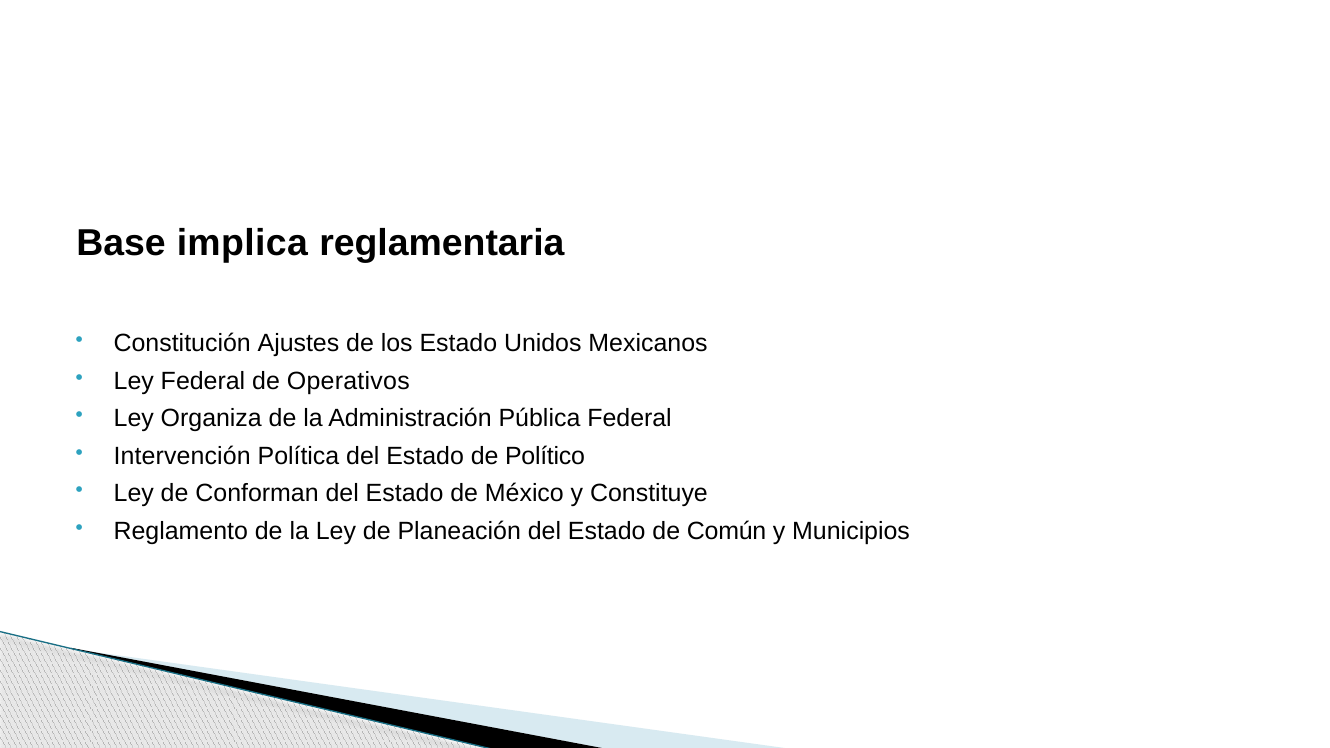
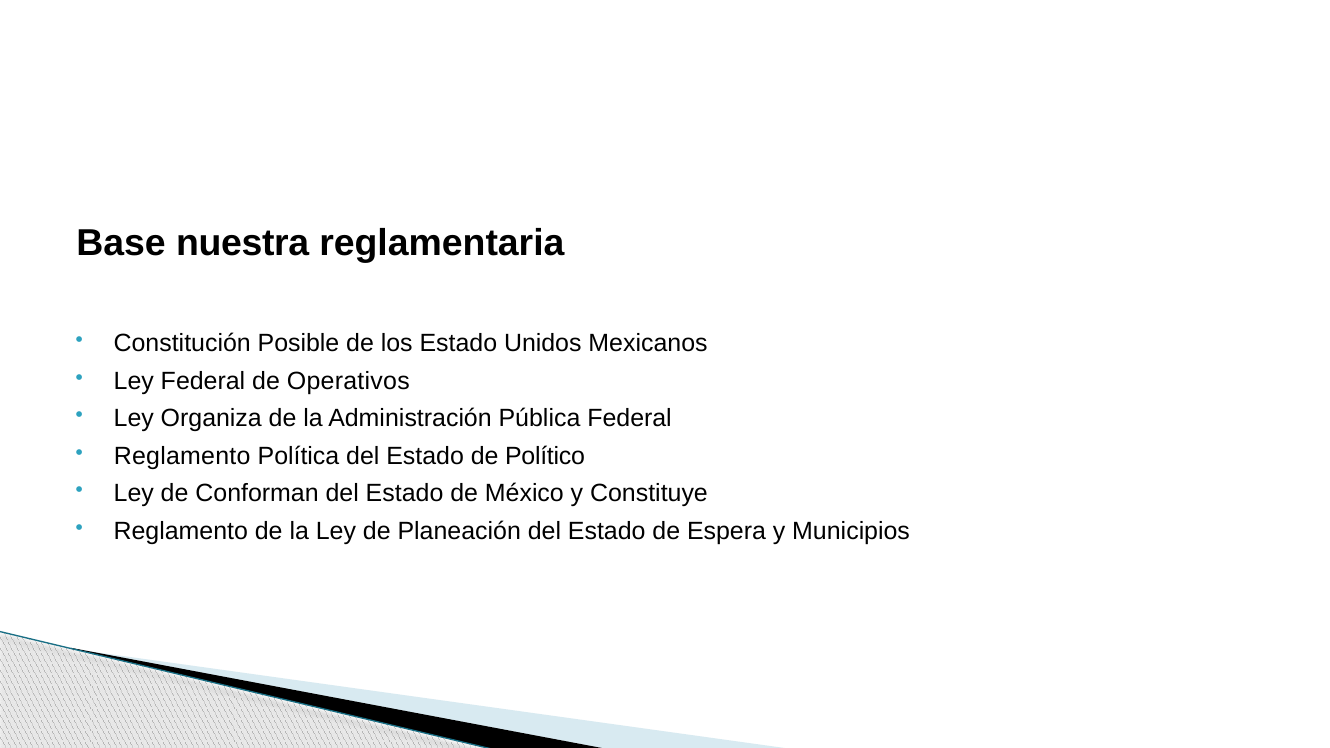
implica: implica -> nuestra (243, 243)
Ajustes: Ajustes -> Posible (298, 344)
Intervención: Intervención -> Reglamento (182, 456)
Común: Común -> Espera (726, 531)
